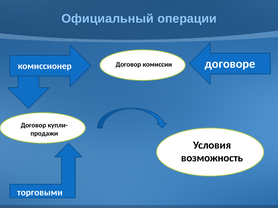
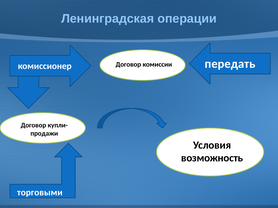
Официальный: Официальный -> Ленинградская (108, 19)
договоре: договоре -> передать (230, 64)
